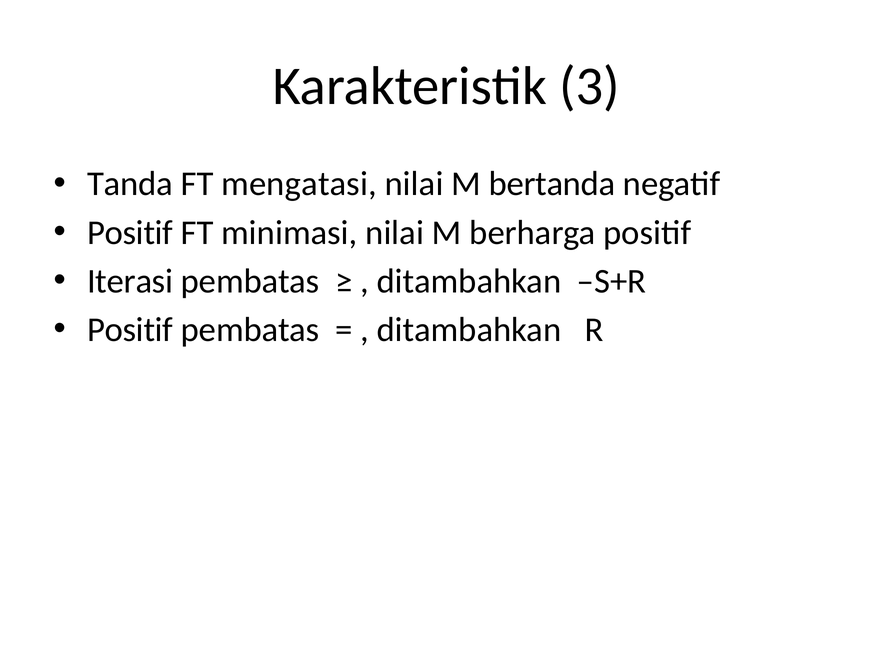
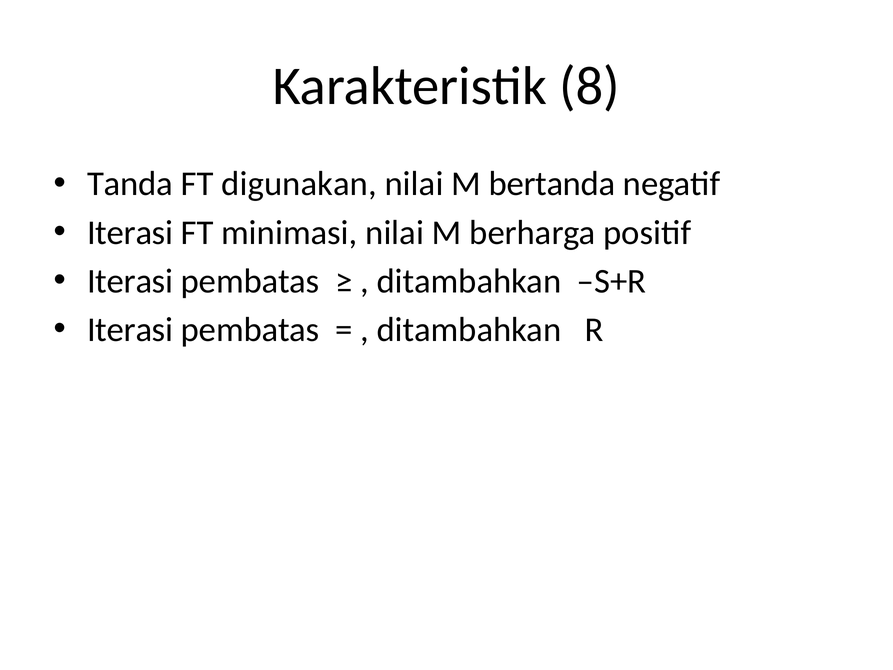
3: 3 -> 8 (590, 86)
mengatasi: mengatasi -> digunakan (299, 184)
Positif: Positif -> Iterasi (130, 232)
Positif: Positif -> Iterasi (130, 330)
